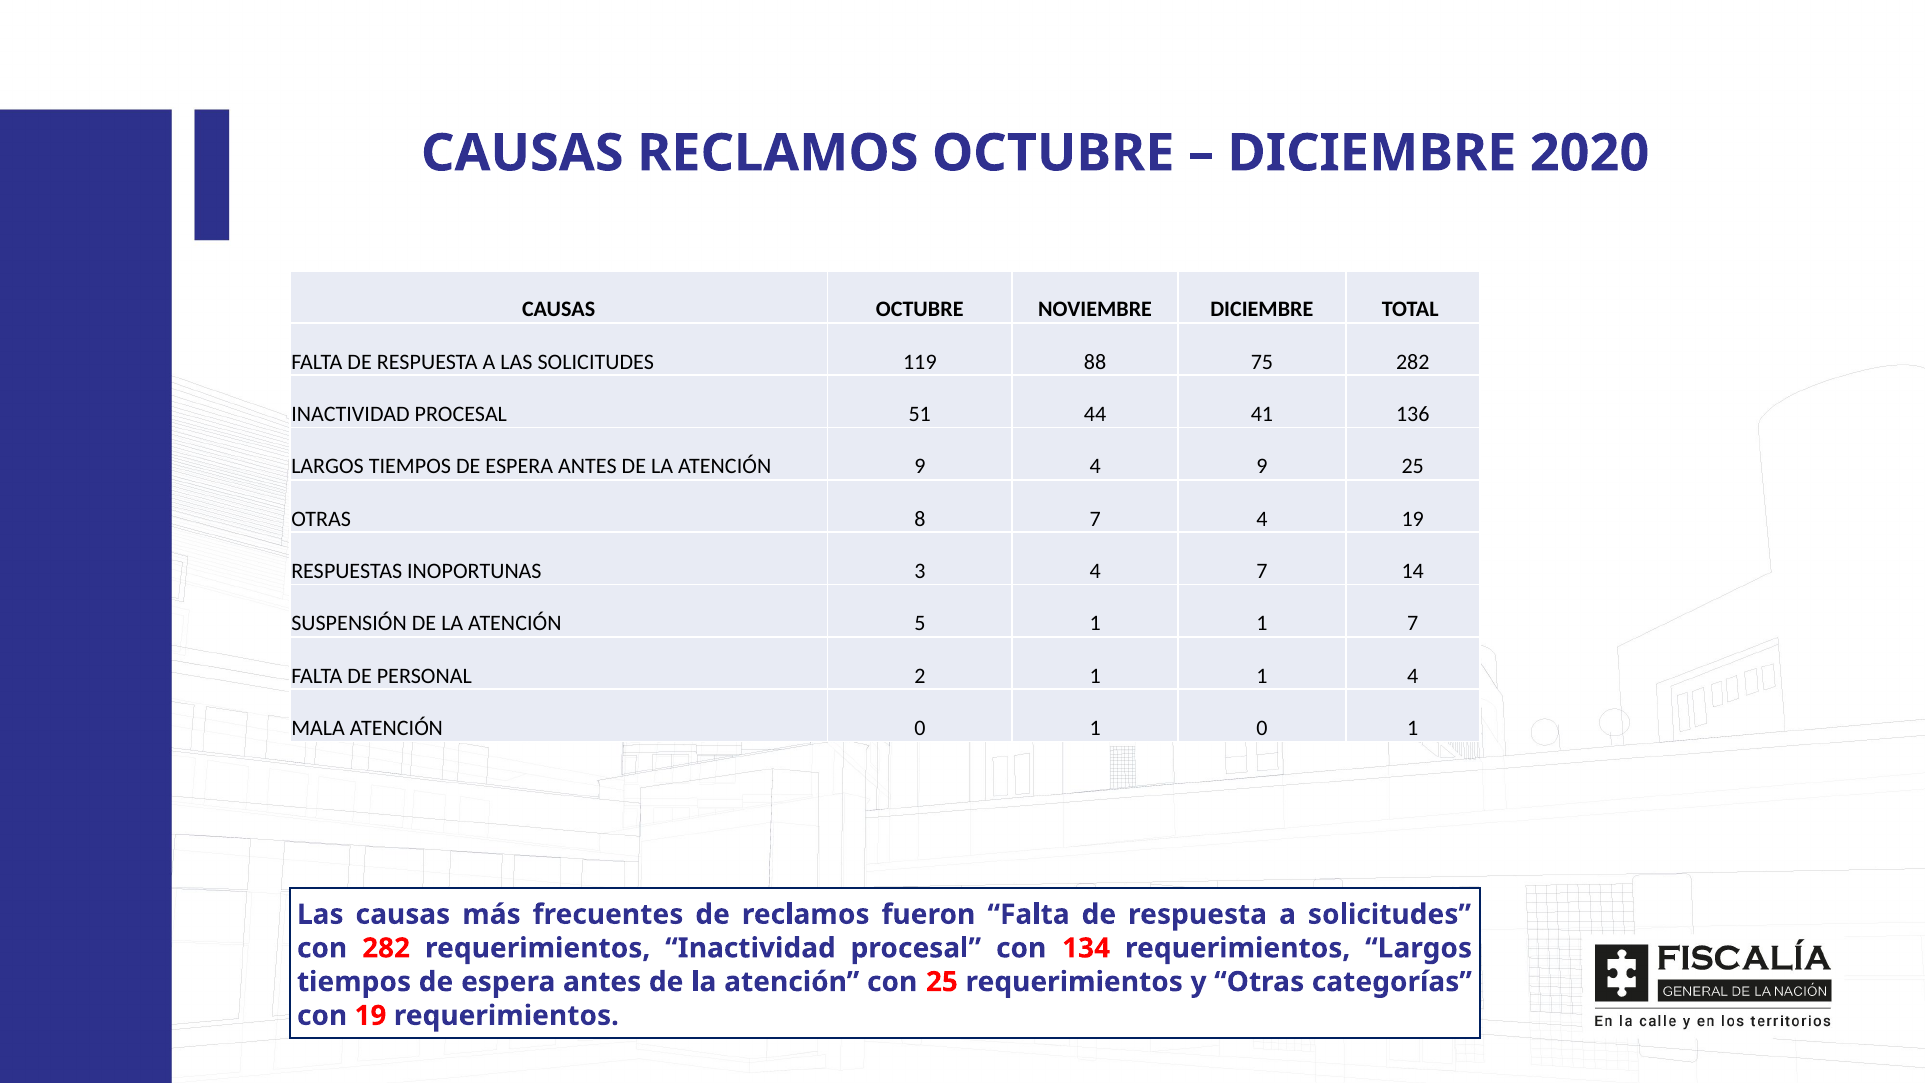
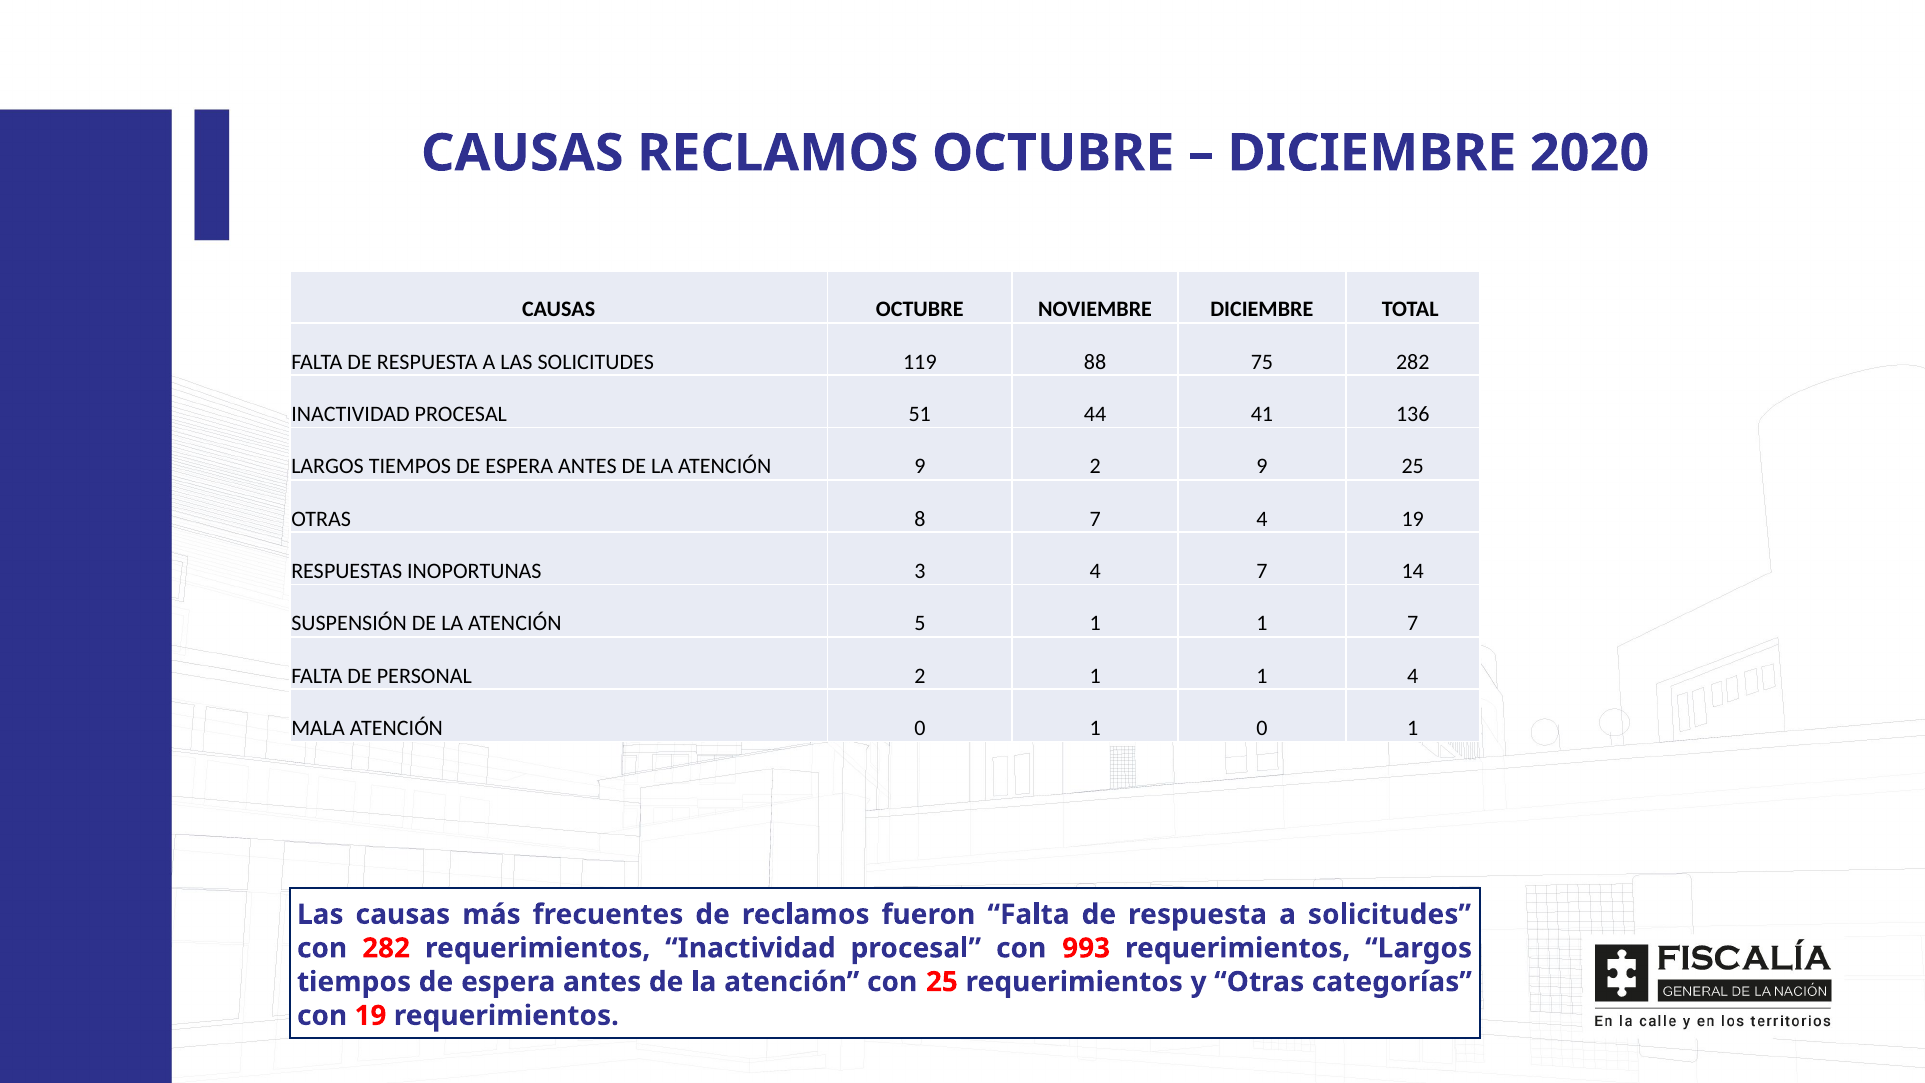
9 4: 4 -> 2 (1095, 467)
134: 134 -> 993 (1086, 948)
